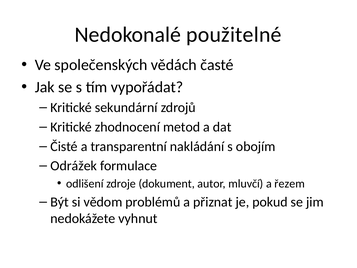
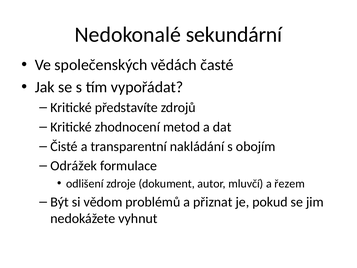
použitelné: použitelné -> sekundární (234, 35)
sekundární: sekundární -> představíte (126, 108)
